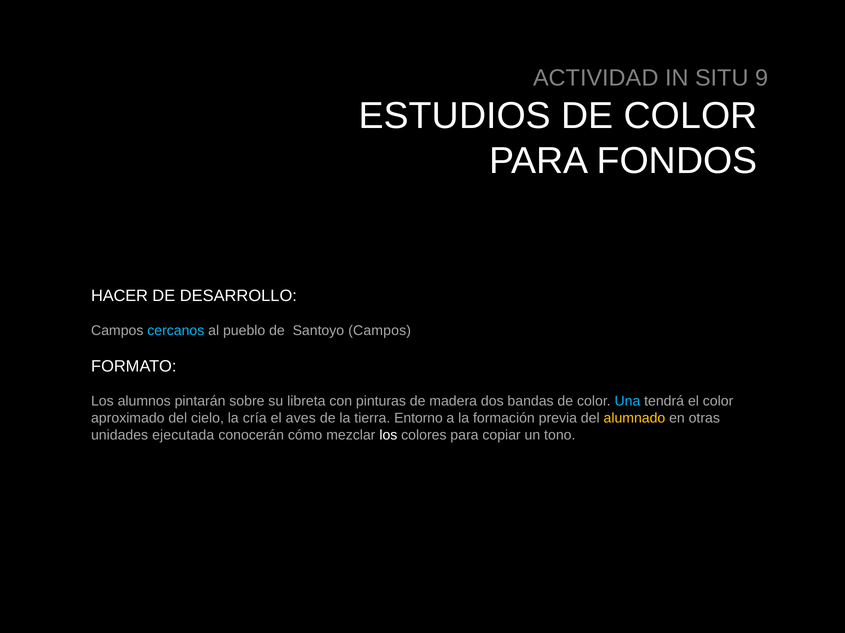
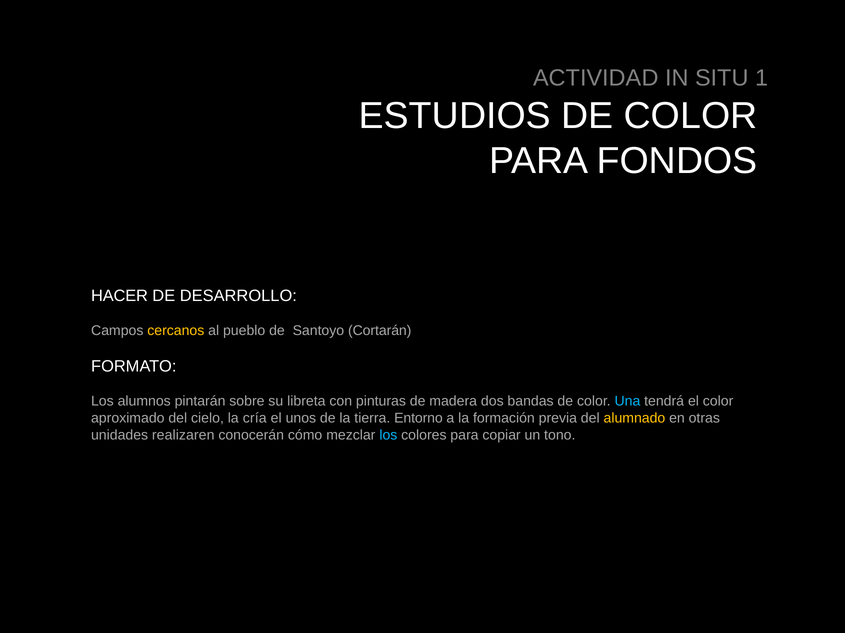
9: 9 -> 1 (762, 78)
cercanos colour: light blue -> yellow (176, 331)
Santoyo Campos: Campos -> Cortarán (380, 331)
aves: aves -> unos (301, 418)
ejecutada: ejecutada -> realizaren (183, 435)
los colour: white -> light blue (388, 435)
